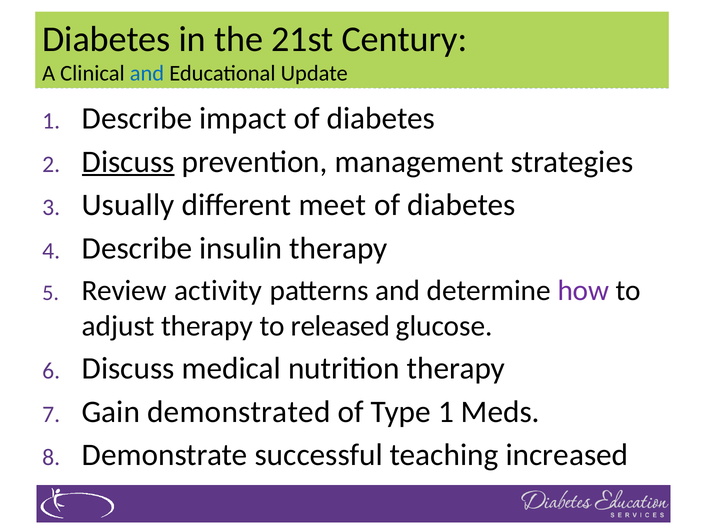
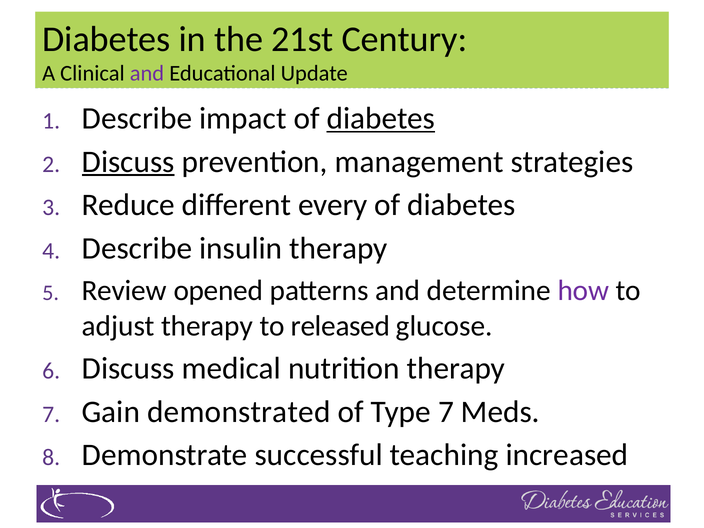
and colour: blue -> purple (147, 74)
diabetes underline: none -> present (381, 118)
Usually: Usually -> Reduce (128, 205)
meet: meet -> every (333, 205)
activity: activity -> opened (218, 291)
Type 1: 1 -> 7 (446, 412)
